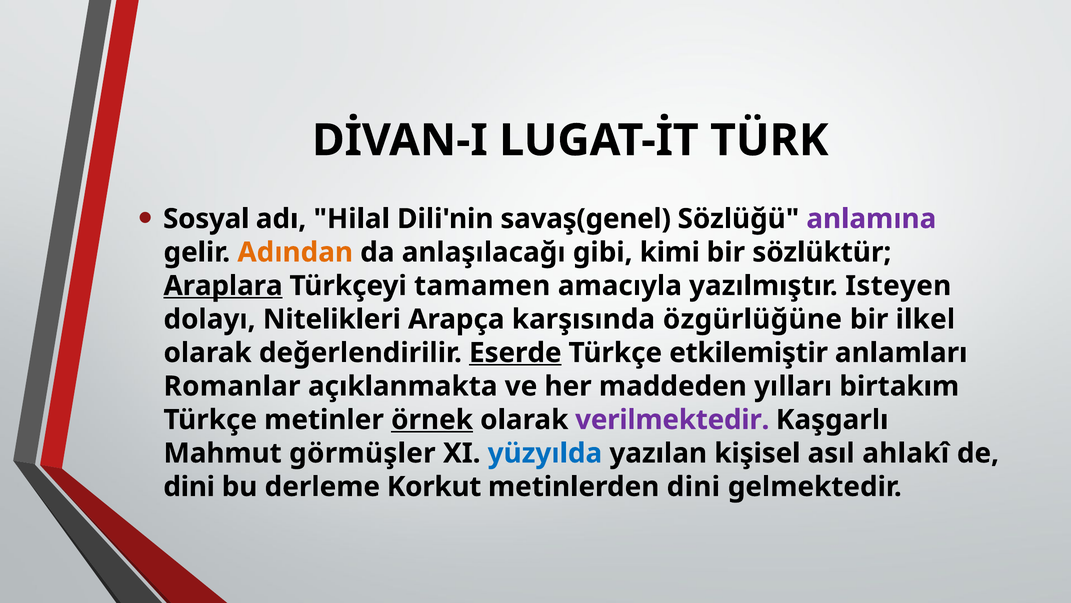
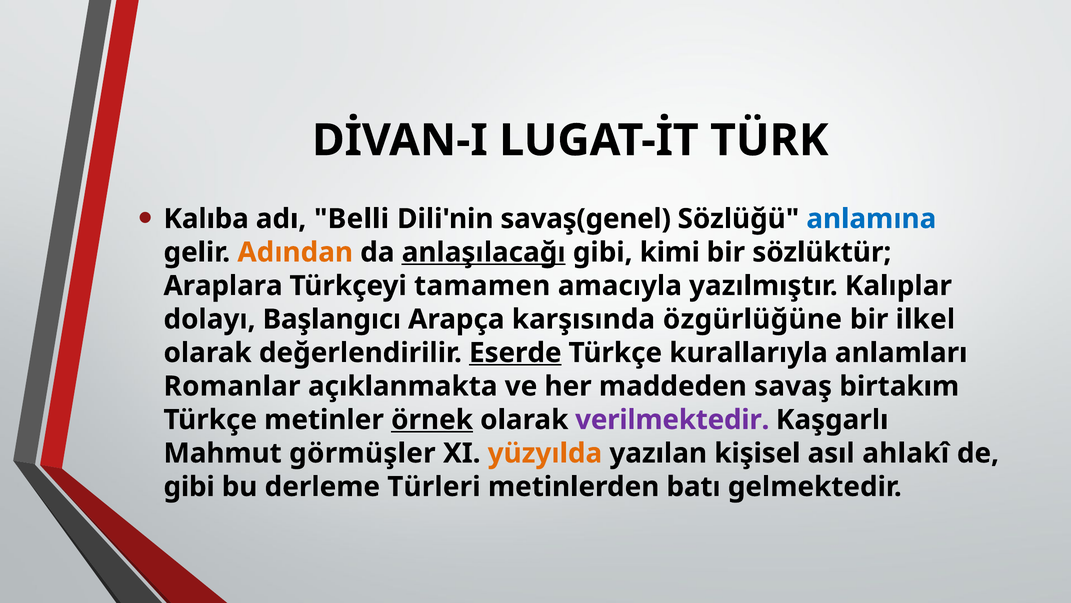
Sosyal: Sosyal -> Kalıba (206, 219)
Hilal: Hilal -> Belli (352, 219)
anlamına colour: purple -> blue (871, 219)
anlaşılacağı underline: none -> present (484, 252)
Araplara underline: present -> none (223, 286)
Isteyen: Isteyen -> Kalıplar (898, 286)
Nitelikleri: Nitelikleri -> Başlangıcı (332, 319)
etkilemiştir: etkilemiştir -> kurallarıyla (749, 353)
yılları: yılları -> savaş (793, 386)
yüzyılda colour: blue -> orange (545, 453)
dini: dini -> gibi (189, 486)
Korkut: Korkut -> Türleri (434, 486)
metinlerden dini: dini -> batı (694, 486)
